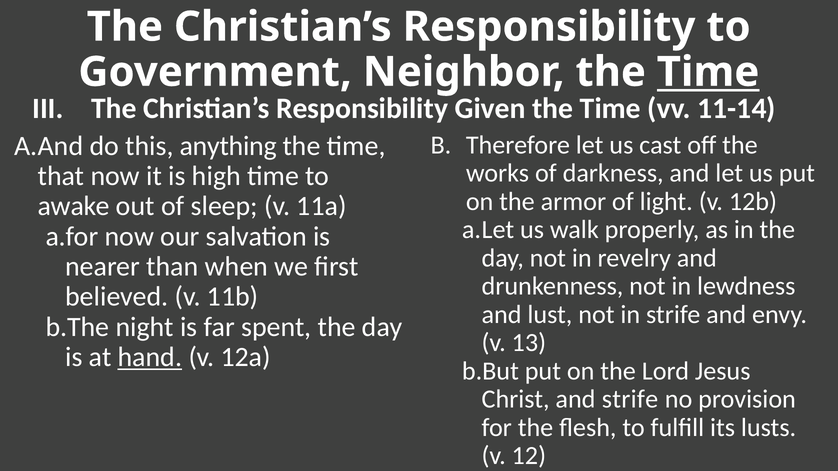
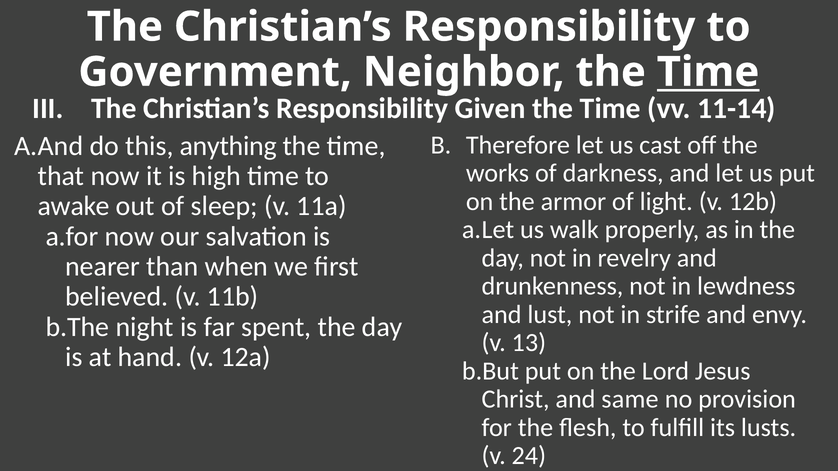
hand underline: present -> none (150, 357)
and strife: strife -> same (630, 400)
12: 12 -> 24 (529, 456)
